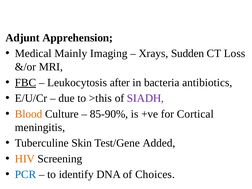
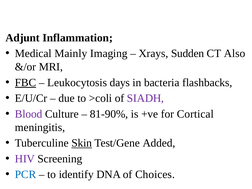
Apprehension: Apprehension -> Inflammation (78, 38)
Loss: Loss -> Also (235, 53)
after: after -> days (120, 83)
antibiotics: antibiotics -> flashbacks (207, 83)
>this: >this -> >coli (100, 98)
Blood colour: orange -> purple (29, 114)
85-90%: 85-90% -> 81-90% (109, 114)
Skin underline: none -> present (82, 143)
HIV colour: orange -> purple (25, 159)
